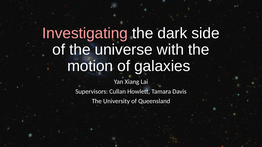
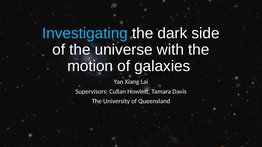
Investigating colour: pink -> light blue (85, 33)
